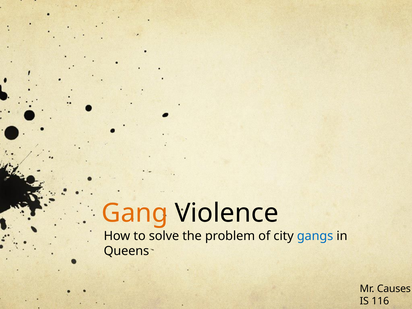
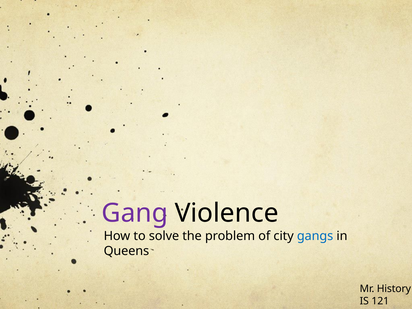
Gang colour: orange -> purple (135, 213)
Causes: Causes -> History (394, 289)
116: 116 -> 121 (380, 301)
